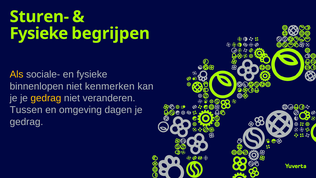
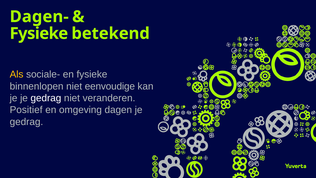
Sturen-: Sturen- -> Dagen- (39, 17)
begrijpen: begrijpen -> betekend (111, 33)
kenmerken: kenmerken -> eenvoudige (110, 86)
gedrag colour: yellow -> white (46, 98)
Tussen: Tussen -> Positief (26, 110)
